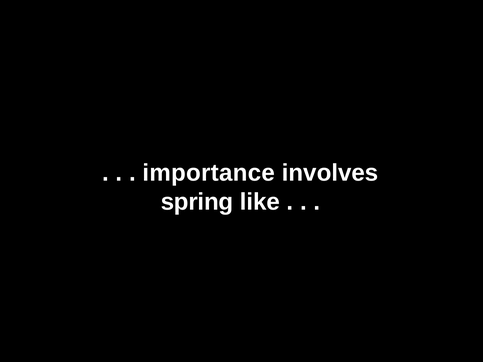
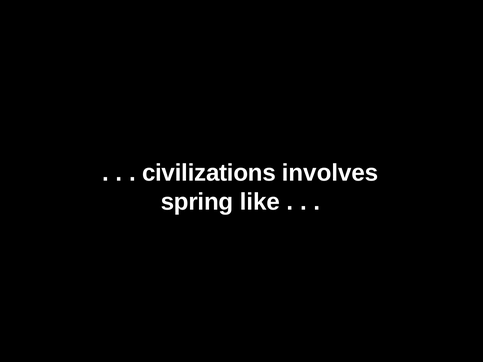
importance: importance -> civilizations (209, 173)
